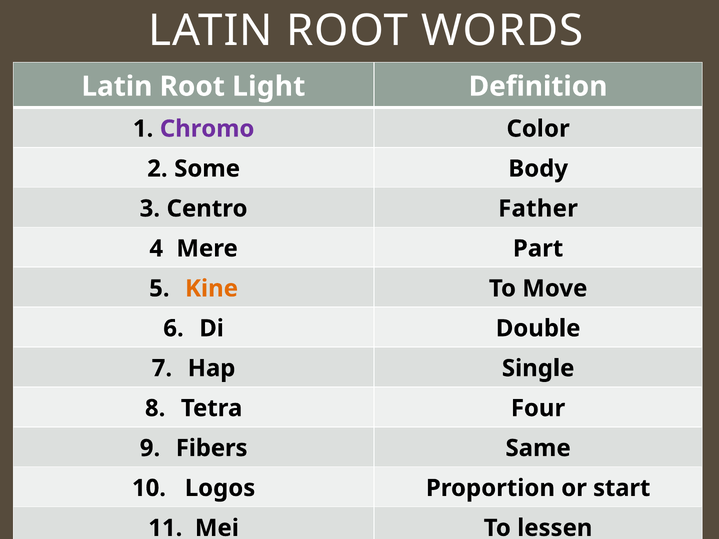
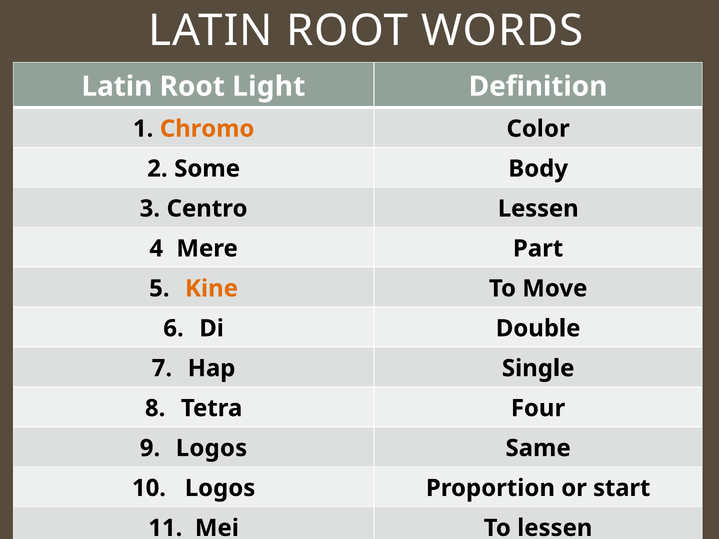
Chromo colour: purple -> orange (207, 129)
Centro Father: Father -> Lessen (538, 209)
Fibers: Fibers -> Logos (211, 448)
